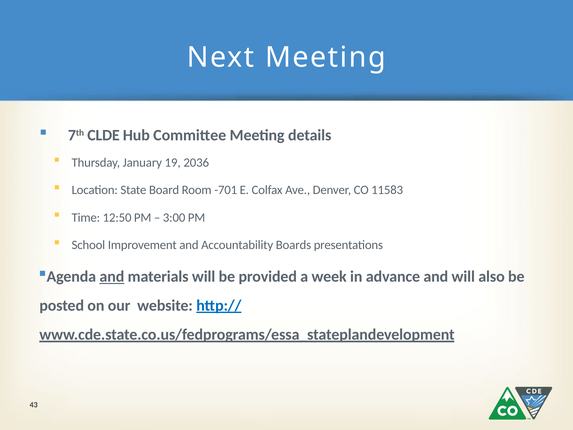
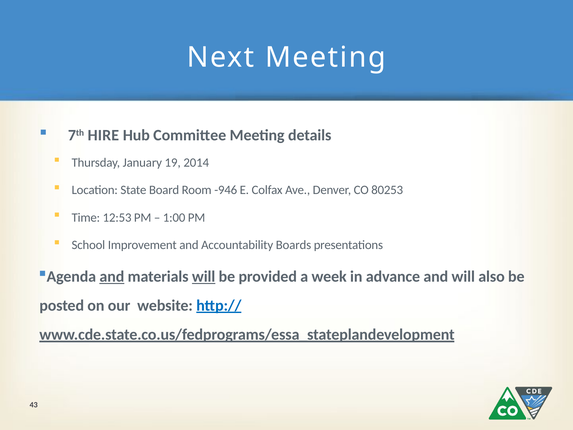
CLDE: CLDE -> HIRE (103, 135)
2036: 2036 -> 2014 (196, 162)
-701: -701 -> -946 (226, 190)
11583: 11583 -> 80253 (387, 190)
12:50: 12:50 -> 12:53 (117, 217)
3:00: 3:00 -> 1:00 (174, 217)
will underline: none -> present (204, 276)
